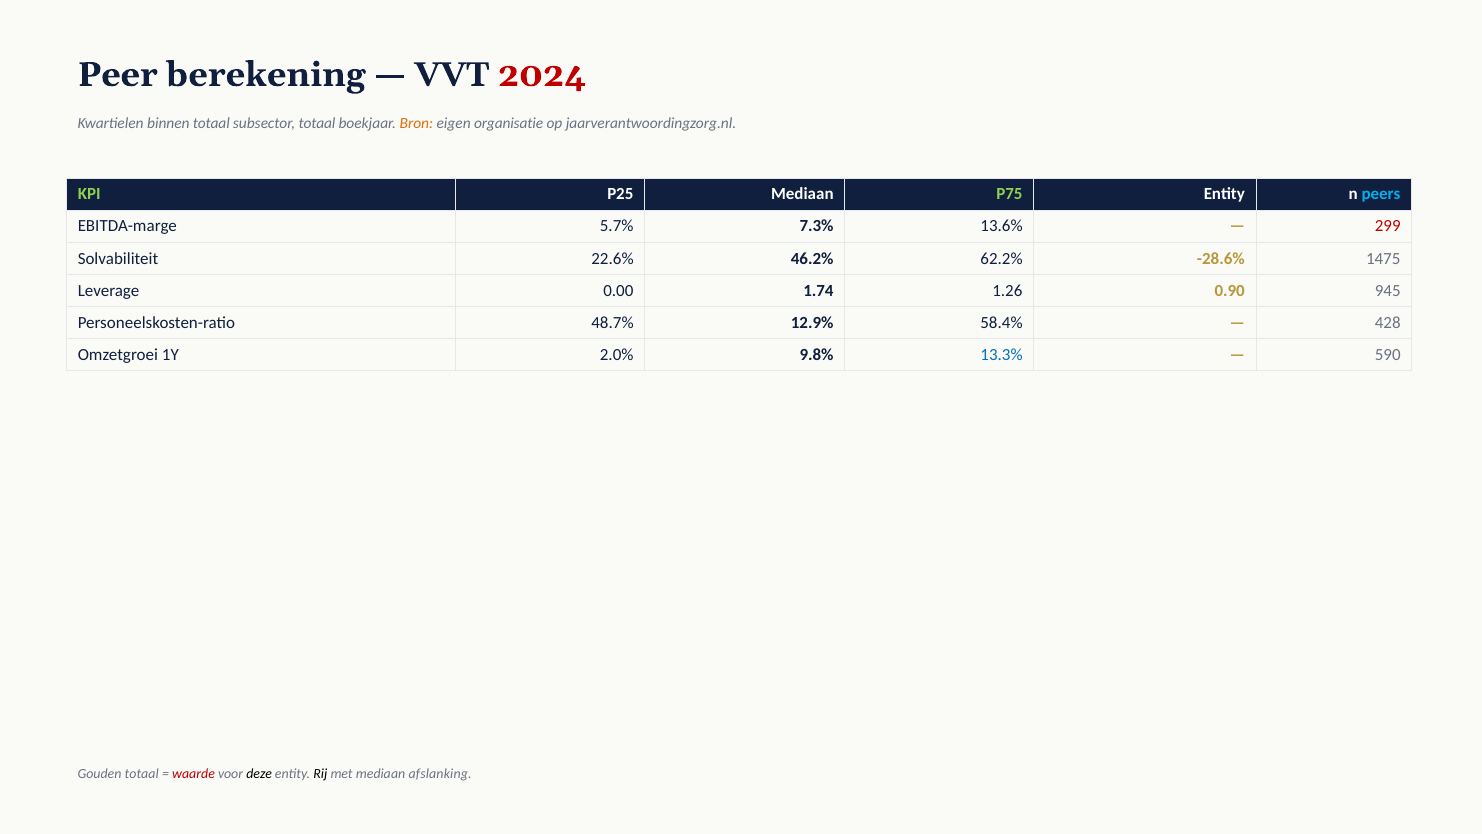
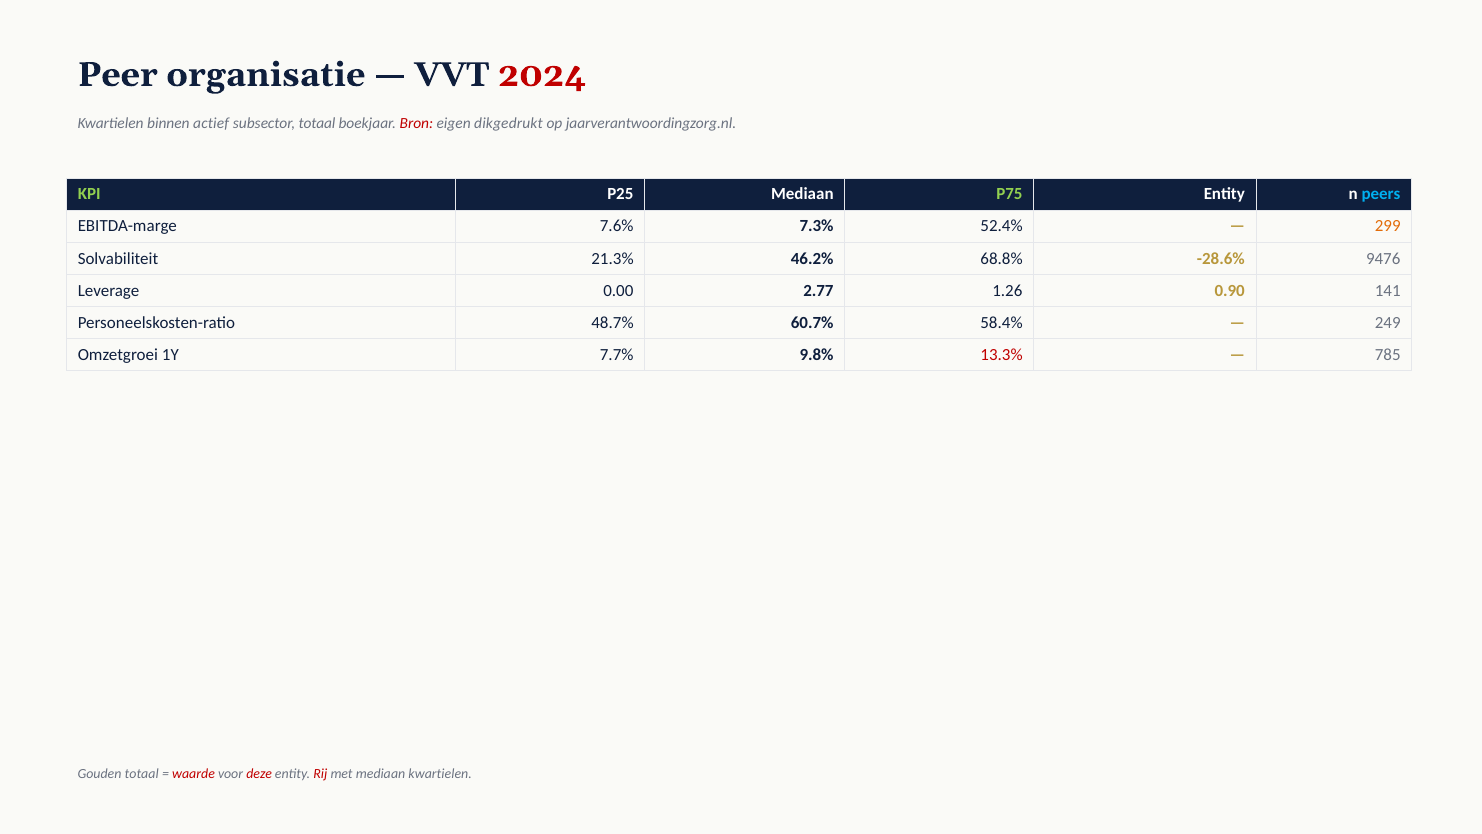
berekening: berekening -> organisatie (266, 75)
binnen totaal: totaal -> actief (211, 123)
Bron colour: orange -> red (416, 123)
organisatie: organisatie -> dikgedrukt (508, 123)
5.7%: 5.7% -> 7.6% (617, 226)
13.6%: 13.6% -> 52.4% (1002, 226)
299 colour: red -> orange (1388, 226)
22.6%: 22.6% -> 21.3% (612, 258)
62.2%: 62.2% -> 68.8% (1002, 258)
1475: 1475 -> 9476 (1383, 258)
1.74: 1.74 -> 2.77 (818, 290)
945: 945 -> 141 (1388, 290)
12.9%: 12.9% -> 60.7% (812, 323)
428: 428 -> 249 (1388, 323)
2.0%: 2.0% -> 7.7% (617, 355)
13.3% colour: blue -> red (1002, 355)
590: 590 -> 785 (1388, 355)
deze colour: black -> red (259, 773)
Rij colour: black -> red (320, 773)
mediaan afslanking: afslanking -> kwartielen (440, 773)
